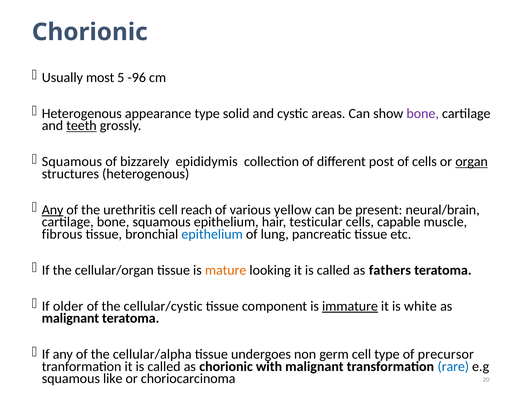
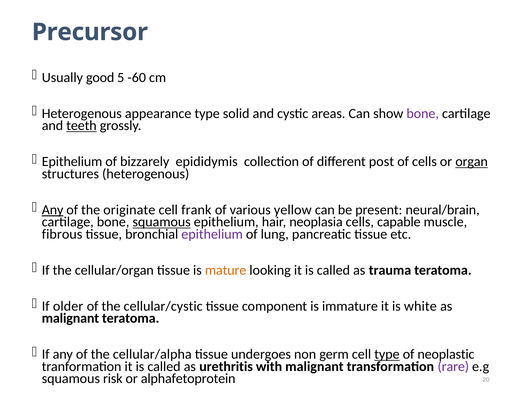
Chorionic: Chorionic -> Precursor (90, 32)
most: most -> good (100, 78)
-96: -96 -> -60 (137, 78)
Squamous: Squamous -> Epithelium (72, 162)
urethritis: urethritis -> originate (129, 210)
reach: reach -> frank (196, 210)
squamous underline: none -> present (162, 222)
testicular: testicular -> neoplasia (316, 222)
epithelium colour: blue -> purple (212, 234)
fathers: fathers -> trauma (390, 270)
immature underline: present -> none (350, 306)
type underline: none -> present (387, 355)
precursor: precursor -> neoplastic (446, 355)
as chorionic: chorionic -> urethritis (226, 367)
rare colour: blue -> purple (453, 367)
like: like -> risk (113, 379)
choriocarcinoma: choriocarcinoma -> alphafetoprotein (188, 379)
